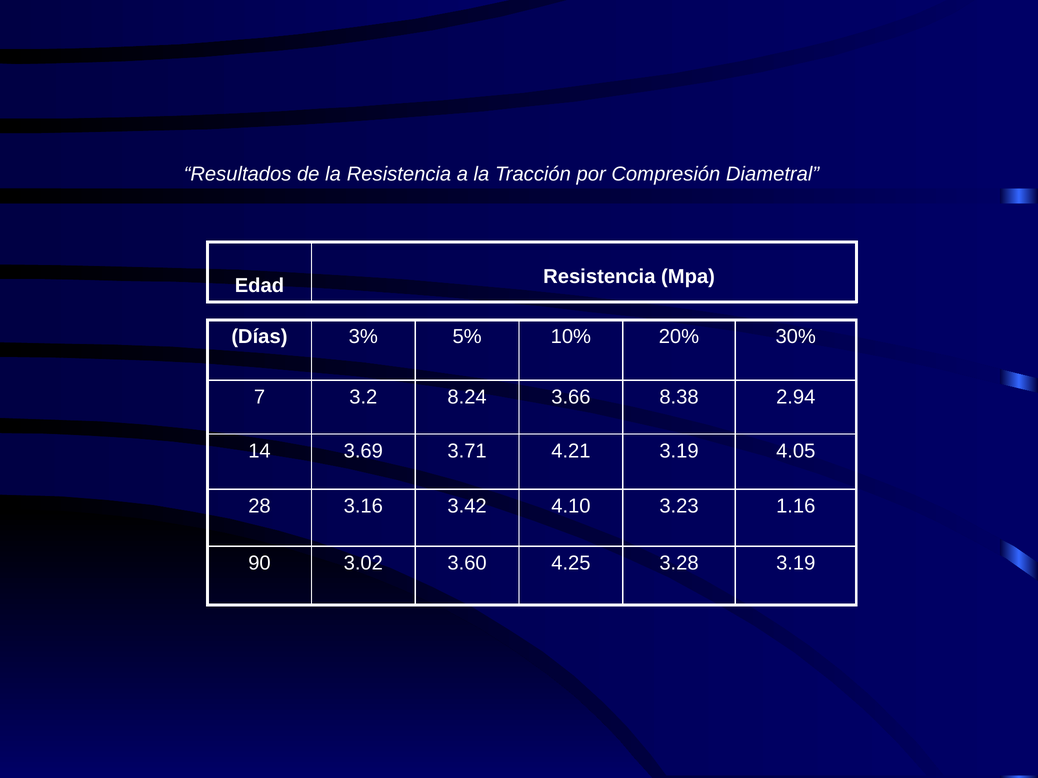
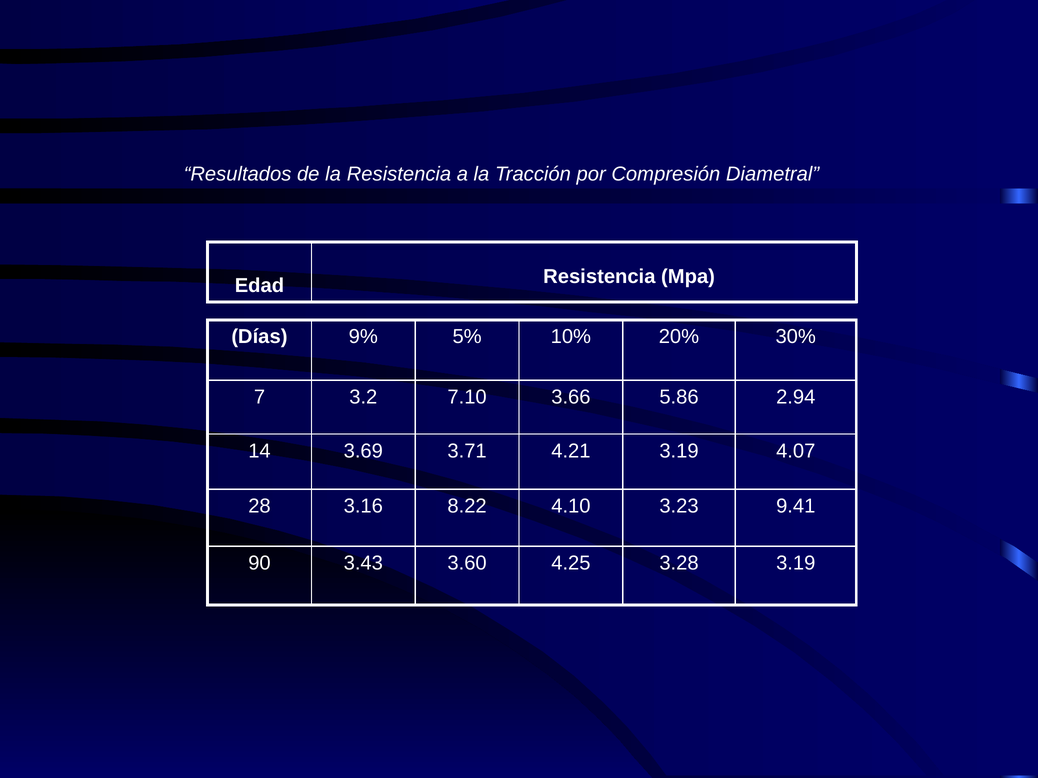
3%: 3% -> 9% (363, 337)
8.24: 8.24 -> 7.10 (467, 397)
8.38: 8.38 -> 5.86 (679, 397)
4.05: 4.05 -> 4.07 (796, 451)
3.42: 3.42 -> 8.22 (467, 506)
1.16: 1.16 -> 9.41 (796, 506)
3.02: 3.02 -> 3.43 (363, 564)
